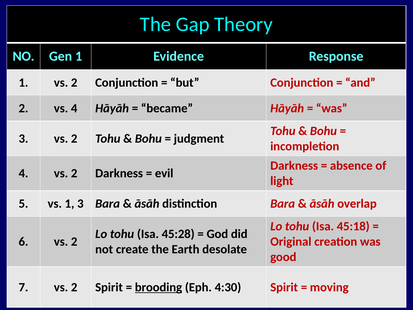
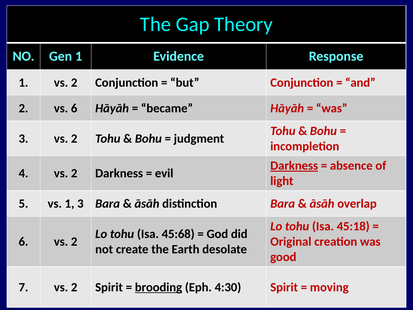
vs 4: 4 -> 6 (74, 108)
Darkness underline: none -> present (294, 166)
45:28: 45:28 -> 45:68 (178, 234)
